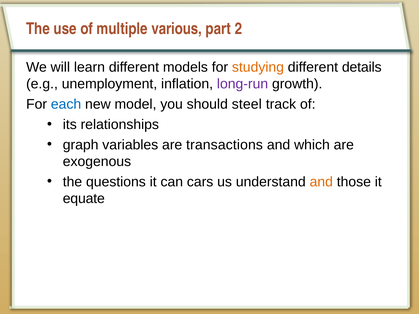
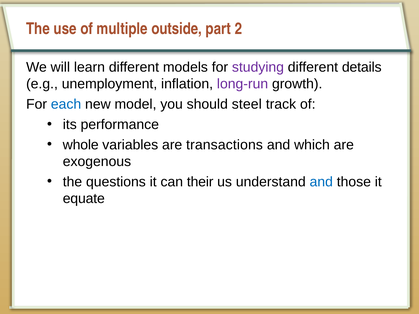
various: various -> outside (177, 29)
studying colour: orange -> purple (258, 67)
relationships: relationships -> performance (120, 125)
graph: graph -> whole (81, 145)
cars: cars -> their (200, 182)
and colour: orange -> blue (321, 182)
